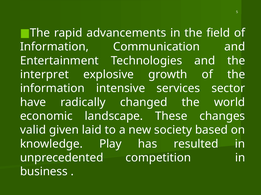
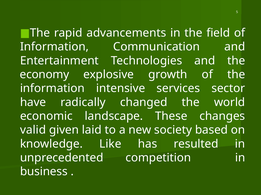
interpret: interpret -> economy (44, 75)
Play: Play -> Like (110, 144)
